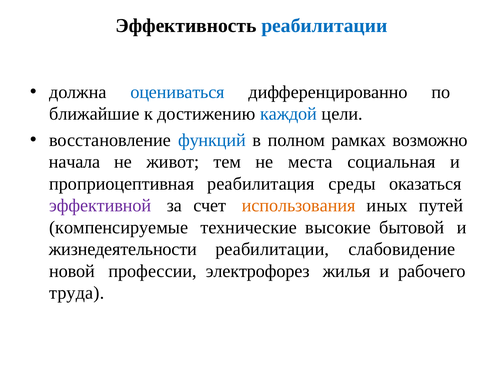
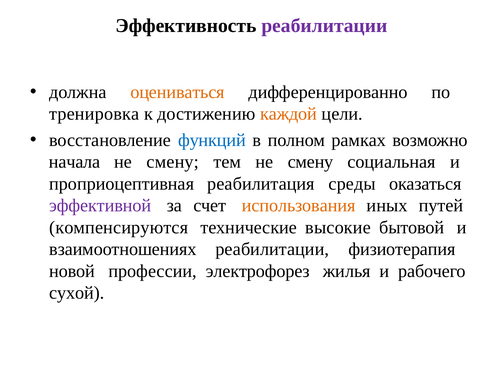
реабилитации colour: blue -> purple (324, 26)
оцениваться colour: blue -> orange (178, 92)
ближайшие: ближайшие -> тренировка (94, 114)
каждой colour: blue -> orange (289, 114)
живот: живот -> смену (173, 162)
тем не места: места -> смену (311, 162)
компенсируемые: компенсируемые -> компенсируются (119, 227)
жизнедеятельности: жизнедеятельности -> взаимоотношениях (123, 249)
слабовидение: слабовидение -> физиотерапия (402, 249)
труда: труда -> сухой (77, 293)
